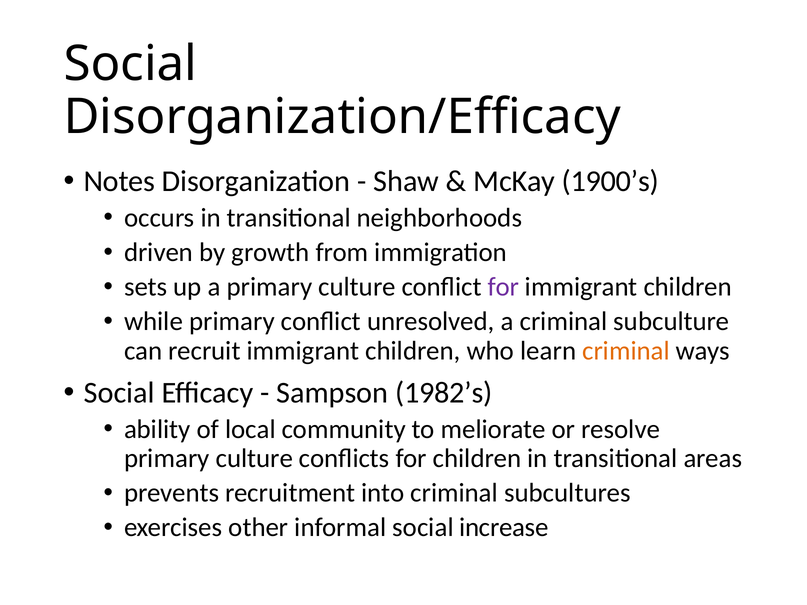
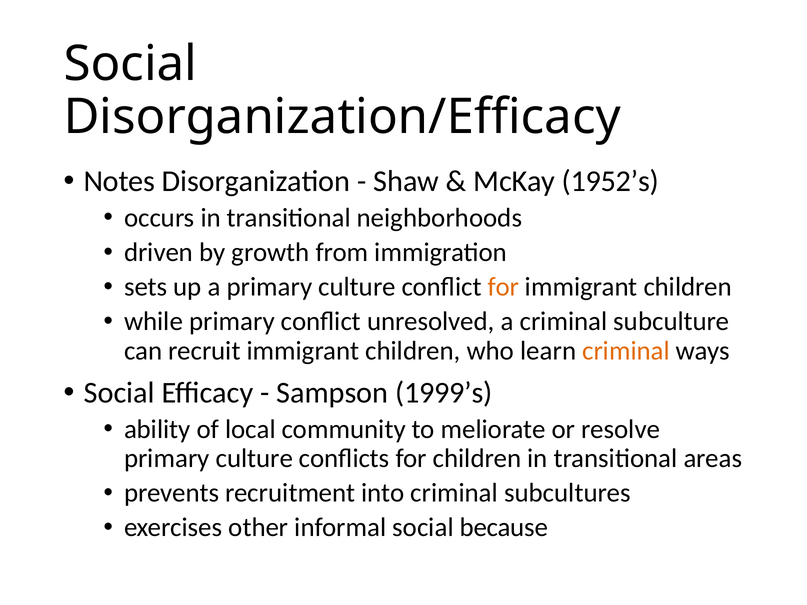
1900’s: 1900’s -> 1952’s (610, 181)
for colour: purple -> orange (503, 287)
1982’s: 1982’s -> 1999’s (444, 393)
increase: increase -> because (504, 528)
